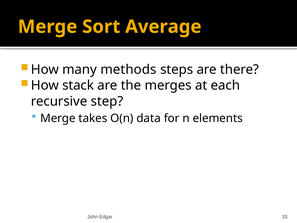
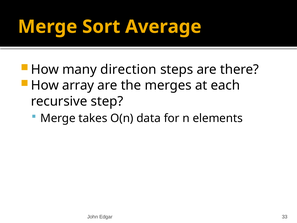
methods: methods -> direction (128, 69)
stack: stack -> array (78, 85)
